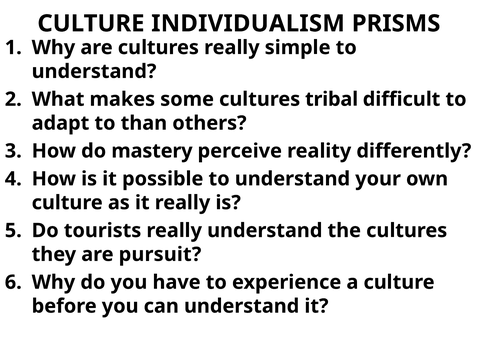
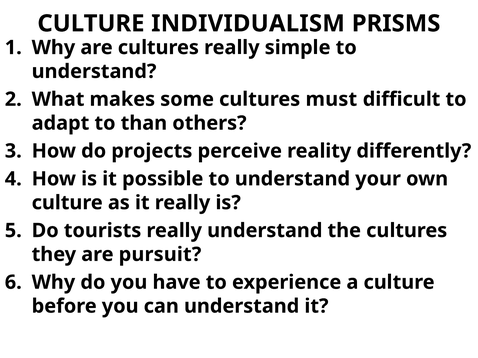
tribal: tribal -> must (331, 99)
mastery: mastery -> projects (152, 151)
